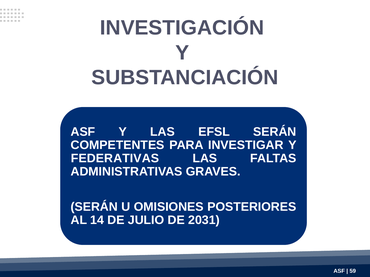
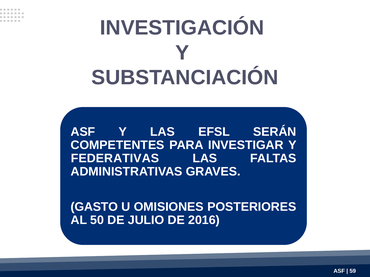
SERÁN: SERÁN -> GASTO (94, 207)
14: 14 -> 50 (97, 220)
2031: 2031 -> 2016 (204, 220)
